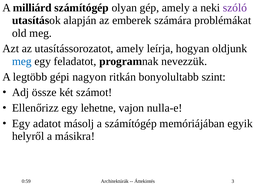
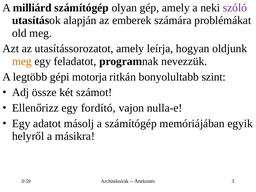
meg colour: blue -> orange (22, 61)
nagyon: nagyon -> motorja (90, 77)
lehetne: lehetne -> fordító (98, 108)
